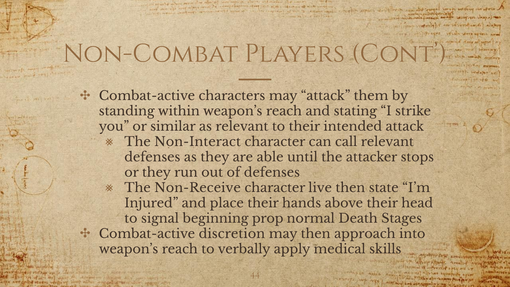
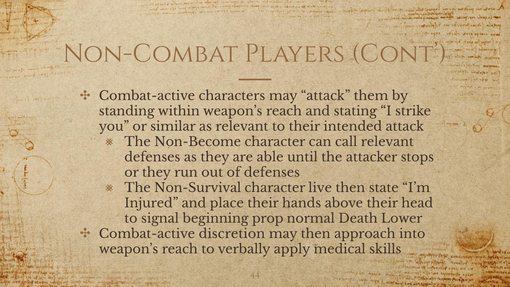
Non-Interact: Non-Interact -> Non-Become (198, 142)
Non-Receive: Non-Receive -> Non-Survival (198, 188)
Stages: Stages -> Lower (402, 218)
